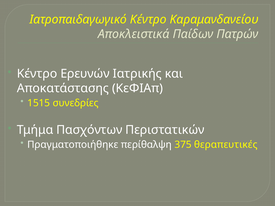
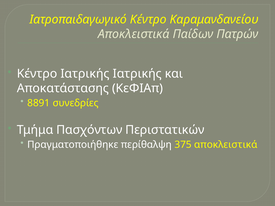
Κέντρο Ερευνών: Ερευνών -> Ιατρικής (85, 74)
1515: 1515 -> 8891 (39, 103)
375 θεραπευτικές: θεραπευτικές -> αποκλειστικά (226, 145)
